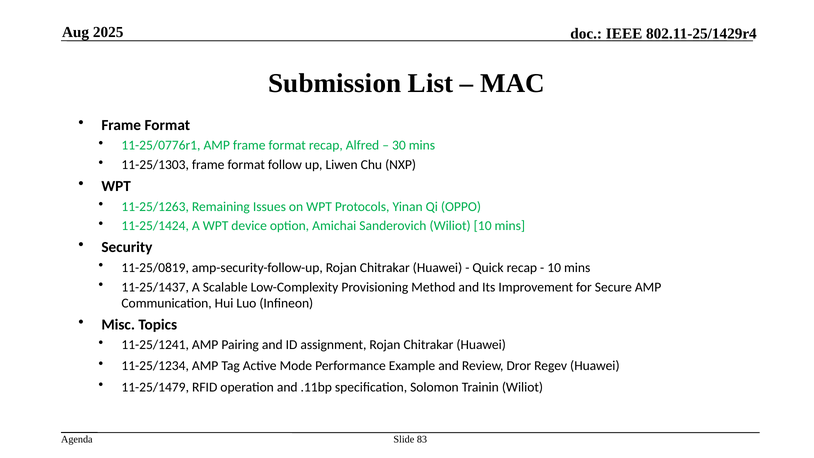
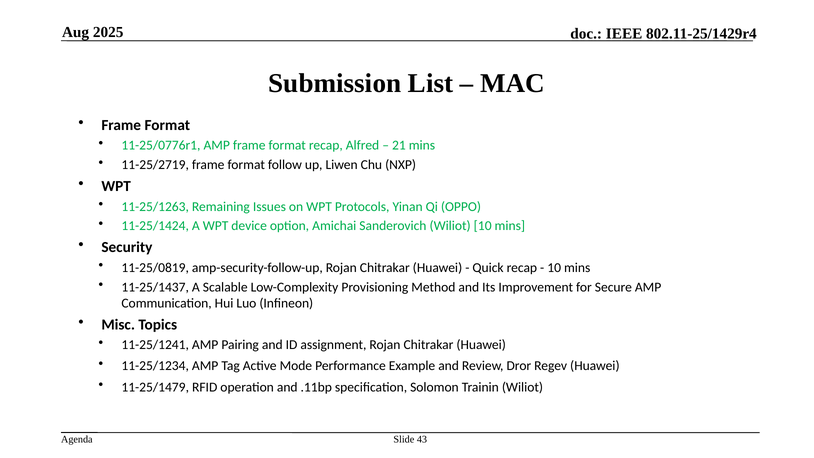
30: 30 -> 21 (399, 145)
11-25/1303: 11-25/1303 -> 11-25/2719 (155, 165)
83: 83 -> 43 (422, 439)
